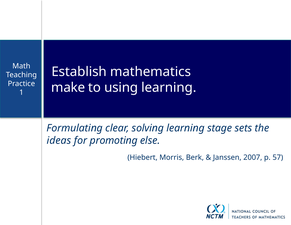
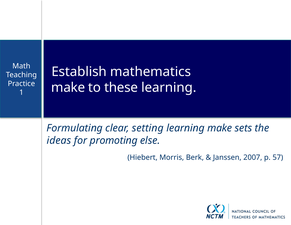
using: using -> these (121, 88)
solving: solving -> setting (148, 128)
learning stage: stage -> make (220, 128)
